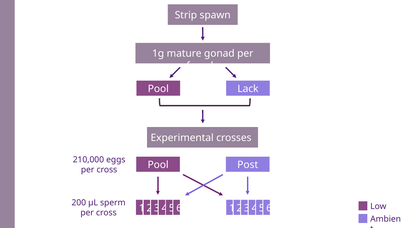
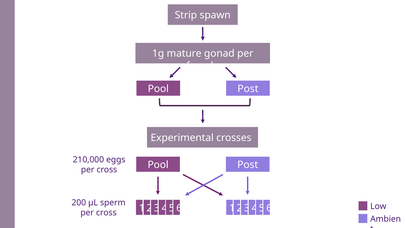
Lack: Lack -> Post (248, 89)
